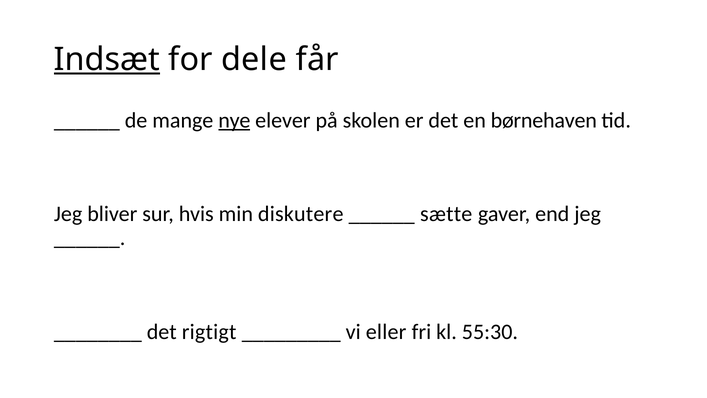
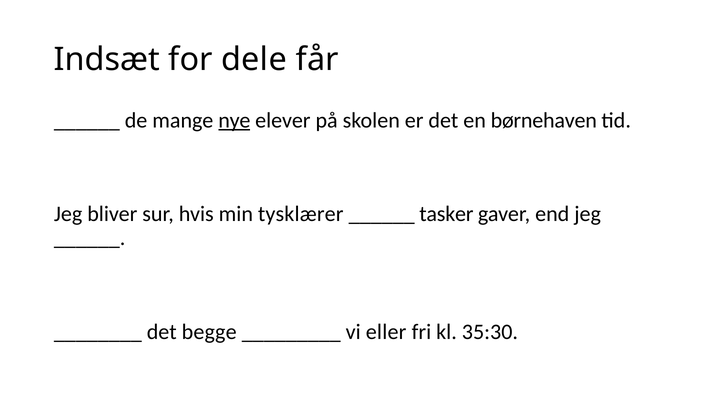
Indsæt underline: present -> none (107, 59)
diskutere: diskutere -> tysklærer (301, 214)
sætte: sætte -> tasker (446, 214)
rigtigt: rigtigt -> begge (209, 332)
55:30: 55:30 -> 35:30 (490, 332)
